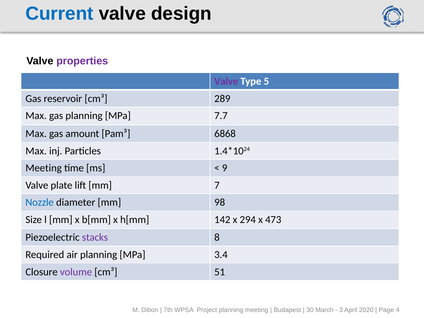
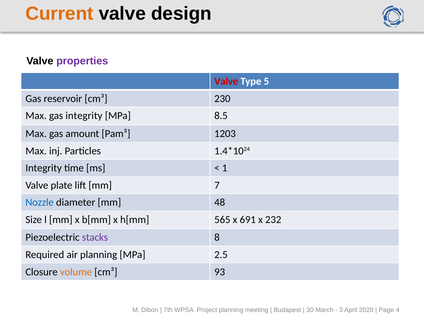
Current colour: blue -> orange (59, 14)
Valve colour: purple -> red (226, 81)
289: 289 -> 230 (222, 99)
gas planning: planning -> integrity (84, 116)
7.7: 7.7 -> 8.5 (221, 116)
6868: 6868 -> 1203 (225, 134)
Meeting: Meeting -> Integrity (44, 168)
9: 9 -> 1 (225, 168)
98: 98 -> 48 (220, 202)
142: 142 -> 565 (222, 220)
294: 294 -> 691 (248, 220)
473: 473 -> 232 (273, 220)
3.4: 3.4 -> 2.5 (221, 255)
volume colour: purple -> orange (76, 272)
51: 51 -> 93 (220, 272)
